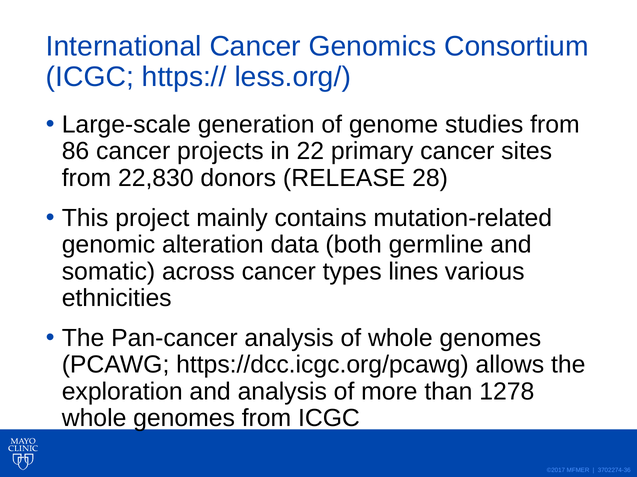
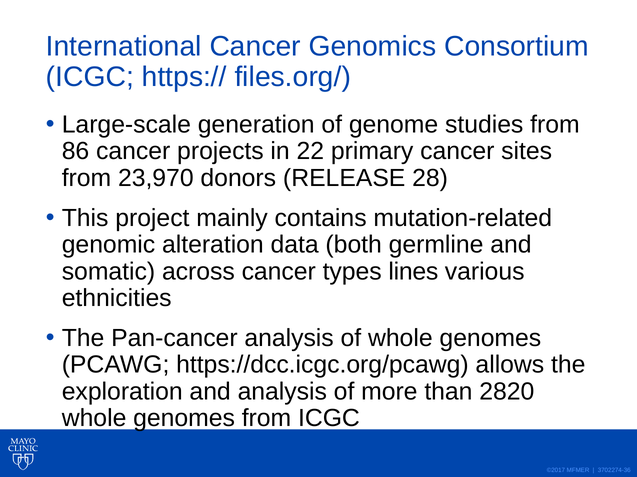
less.org/: less.org/ -> files.org/ (293, 77)
22,830: 22,830 -> 23,970 (156, 178)
1278: 1278 -> 2820 (507, 392)
